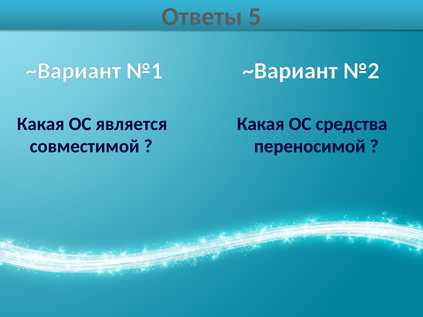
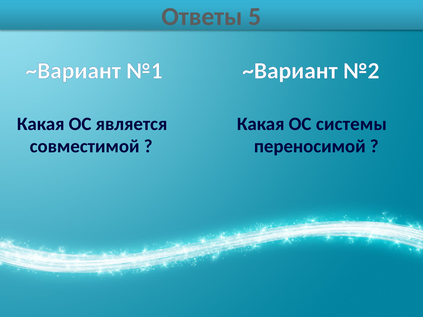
средства: средства -> системы (351, 124)
